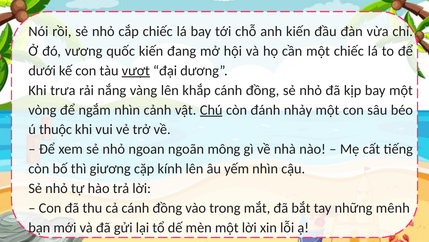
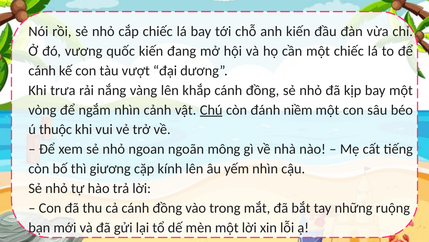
dưới: dưới -> cánh (42, 71)
vượt underline: present -> none (136, 71)
nhảy: nhảy -> niềm (298, 110)
mênh: mênh -> ruộng (393, 207)
